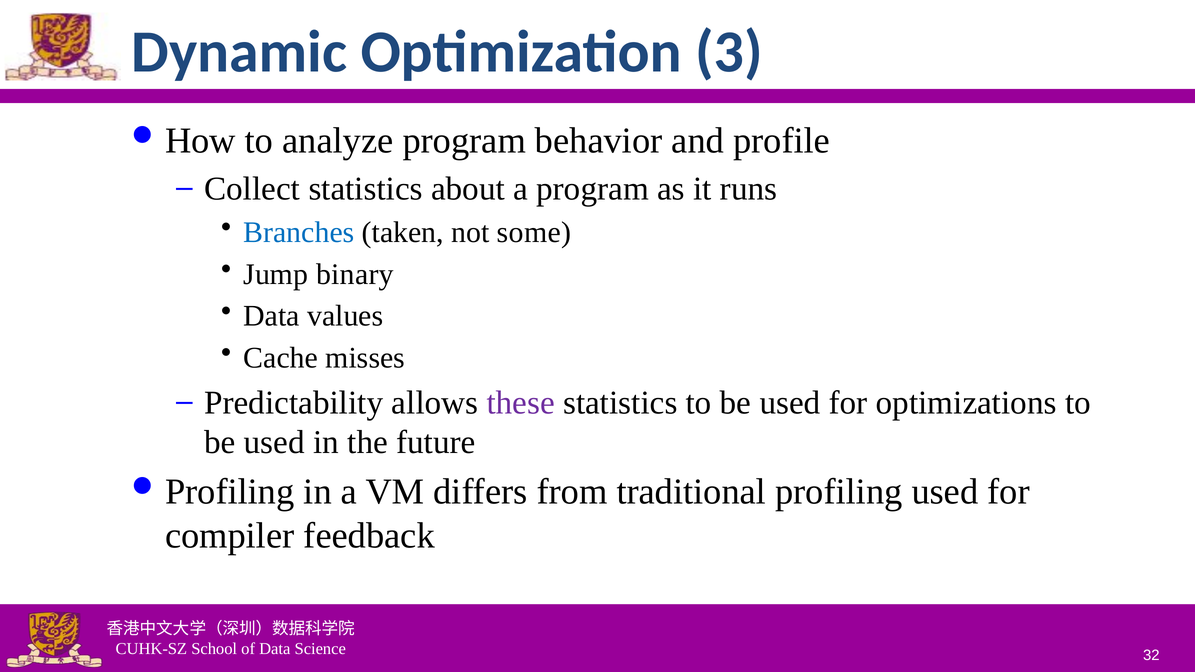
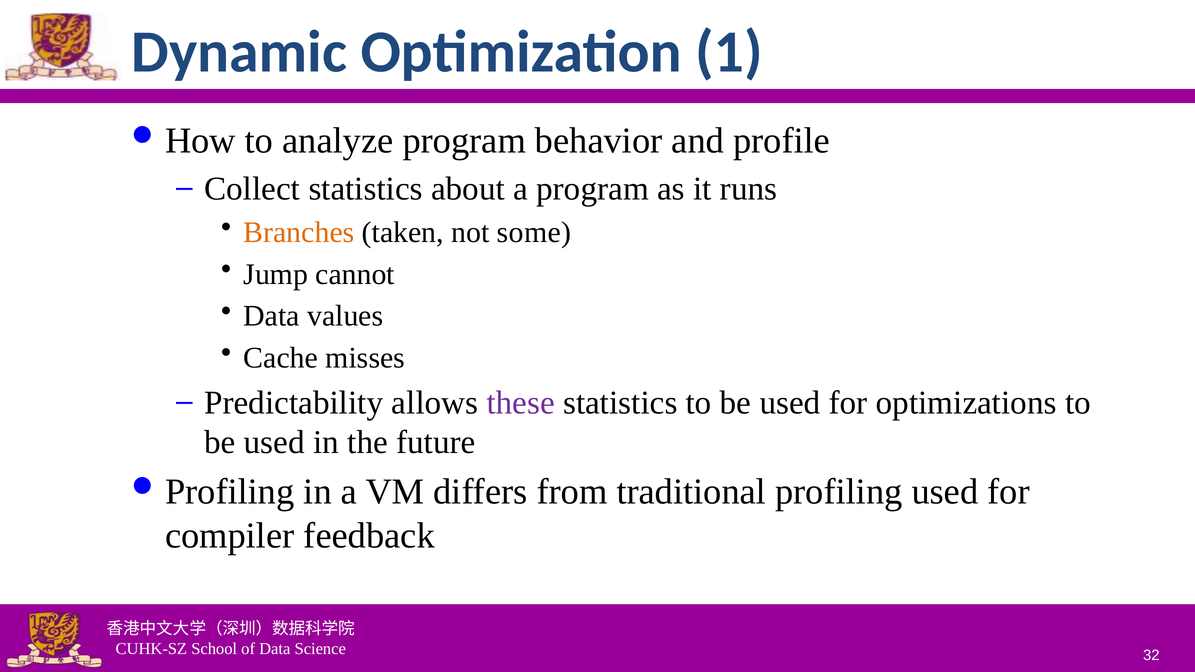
3: 3 -> 1 (729, 52)
Branches colour: blue -> orange (299, 233)
binary: binary -> cannot (355, 274)
